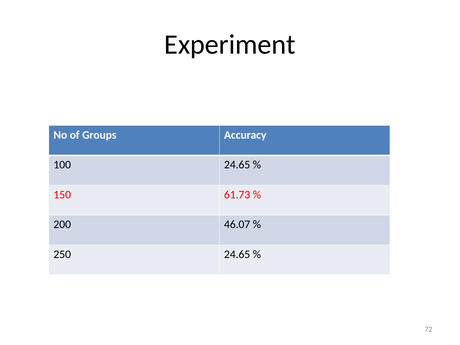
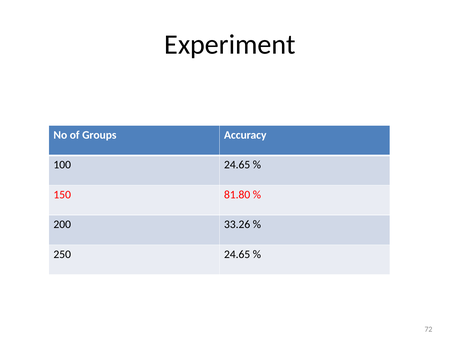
61.73: 61.73 -> 81.80 (237, 195)
46.07: 46.07 -> 33.26 (237, 224)
